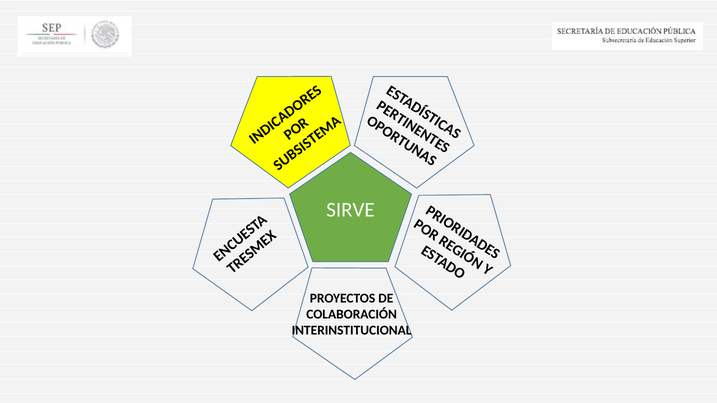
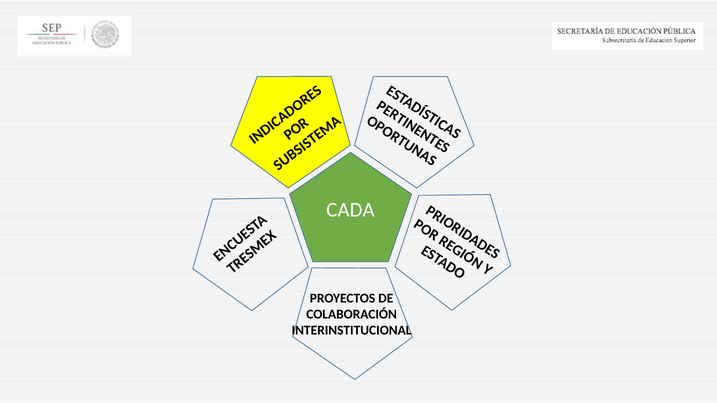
SIRVE: SIRVE -> CADA (350, 210)
